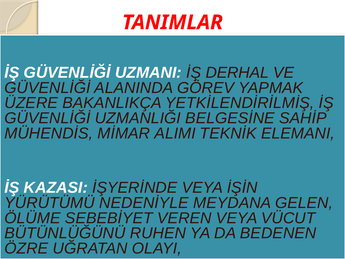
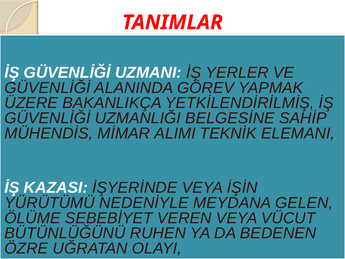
DERHAL: DERHAL -> YERLER (237, 73)
